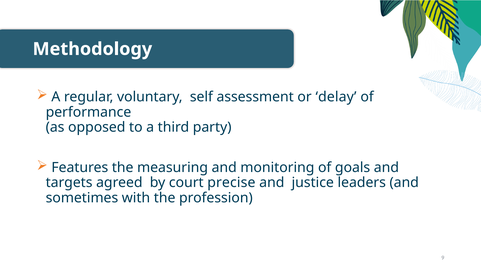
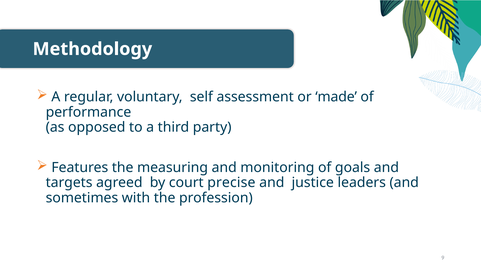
delay: delay -> made (336, 97)
